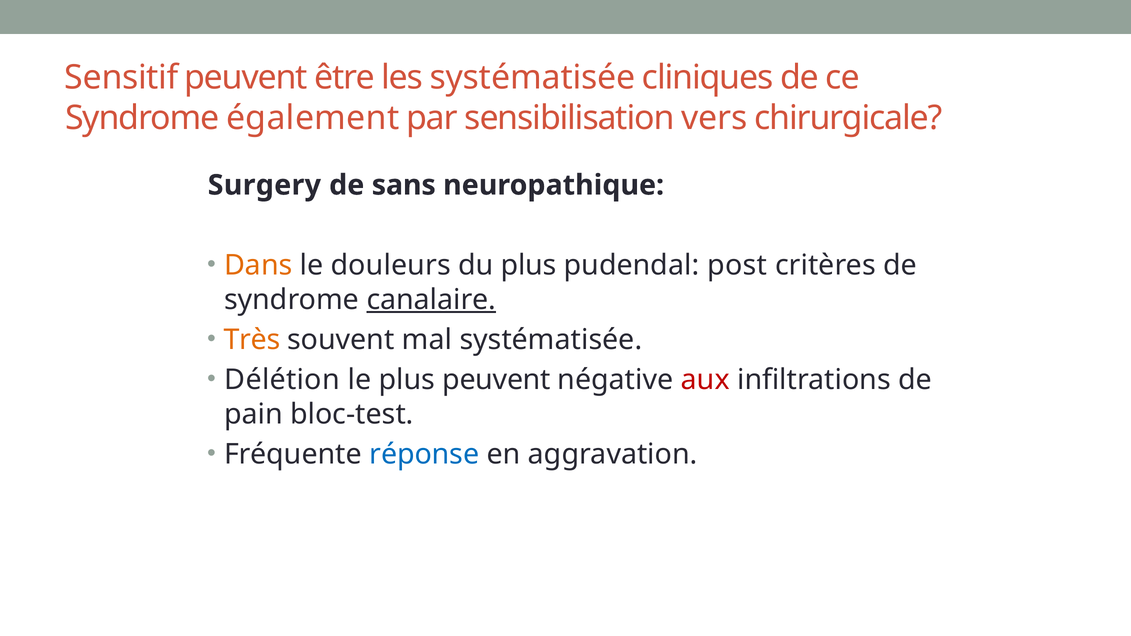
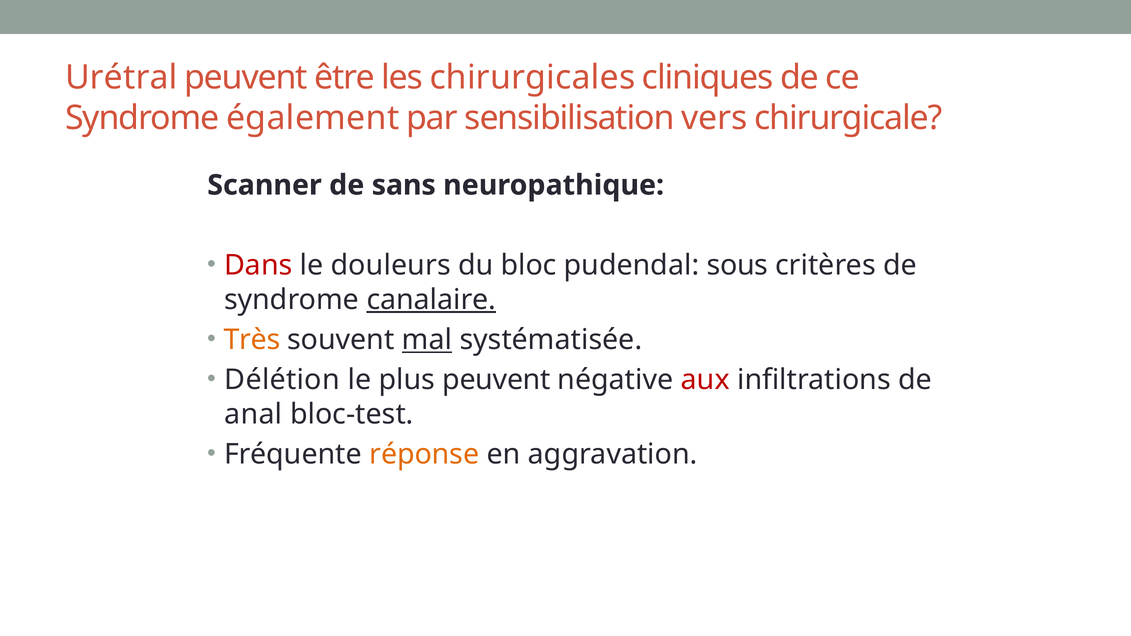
Sensitif: Sensitif -> Urétral (121, 77)
les systématisée: systématisée -> chirurgicales (532, 77)
Surgery: Surgery -> Scanner (265, 185)
Dans colour: orange -> red (258, 265)
du plus: plus -> bloc (529, 265)
post: post -> sous (737, 265)
mal underline: none -> present (427, 340)
pain: pain -> anal (253, 415)
réponse colour: blue -> orange (424, 455)
